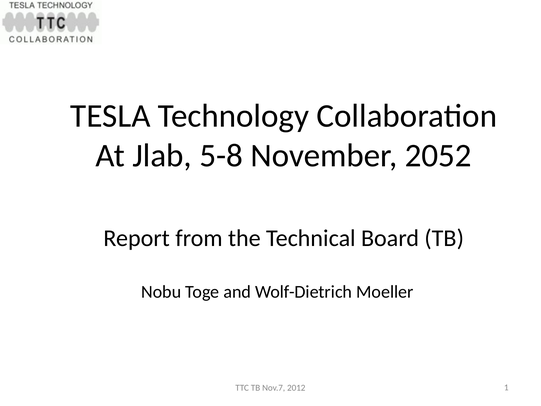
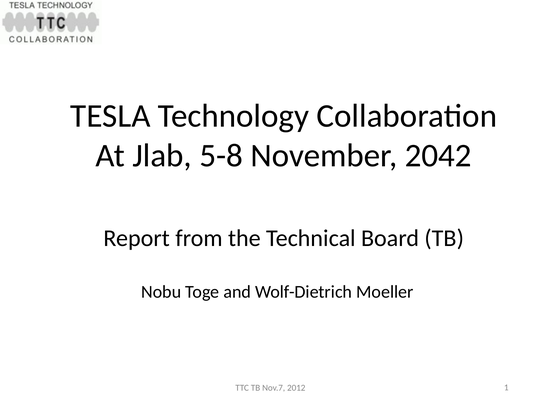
2052: 2052 -> 2042 (438, 156)
